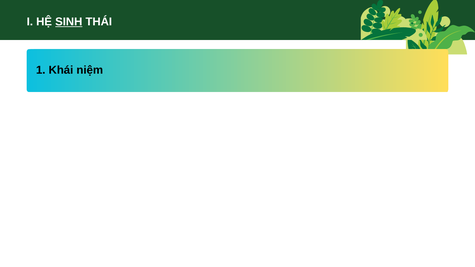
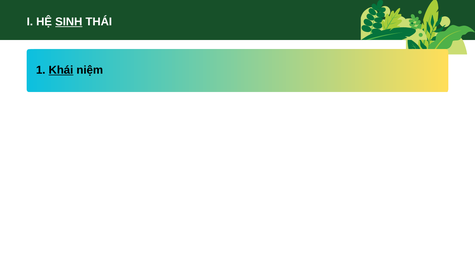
Khái underline: none -> present (61, 70)
